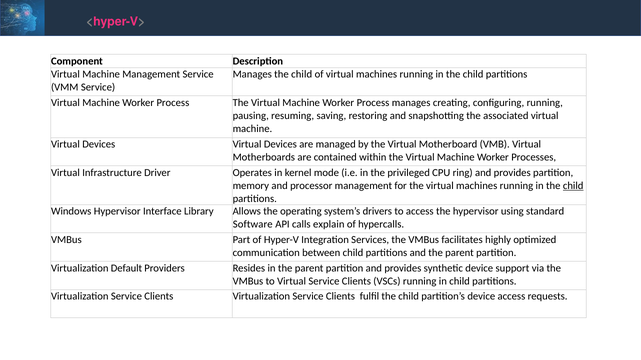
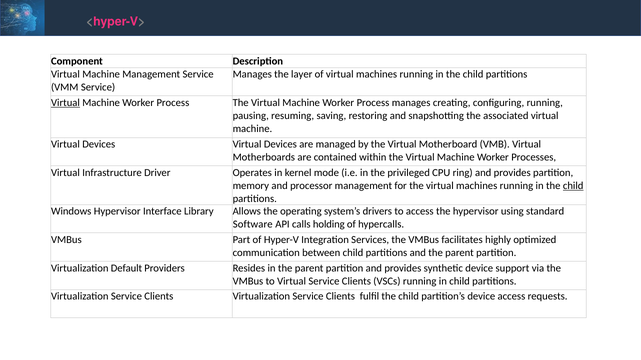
Manages the child: child -> layer (302, 74)
Virtual underline: none -> present (65, 103)
explain: explain -> holding (329, 225)
